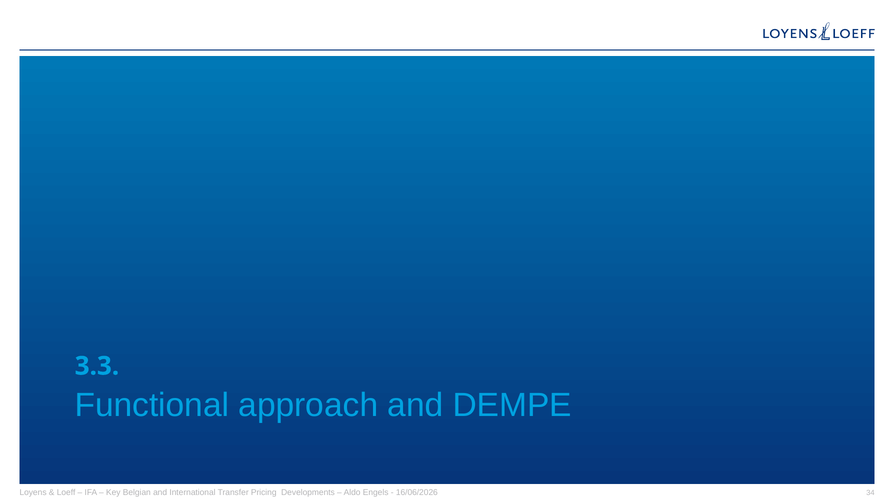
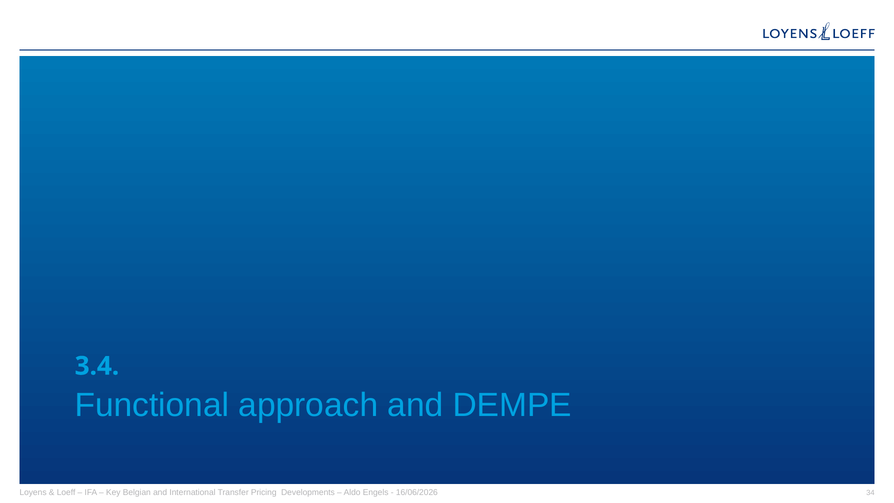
3.3: 3.3 -> 3.4 (97, 366)
